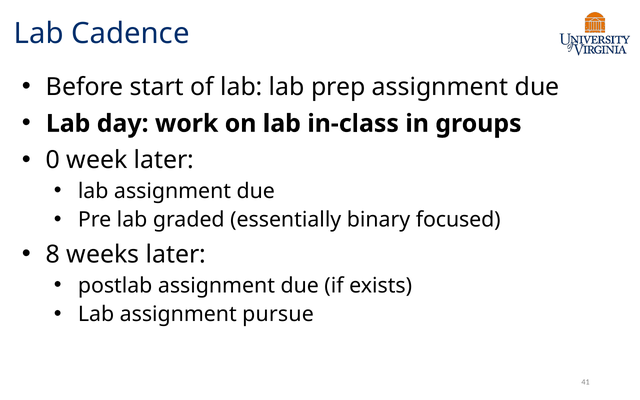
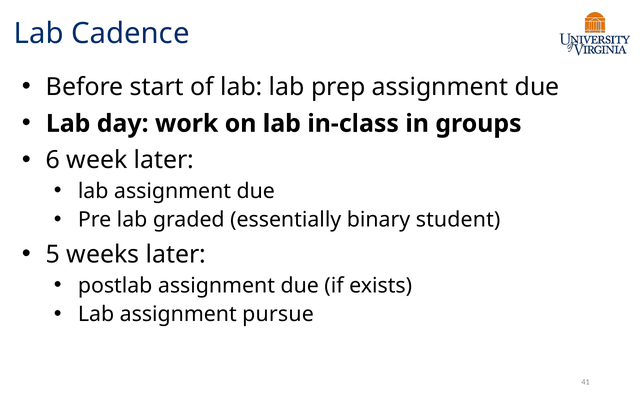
0: 0 -> 6 (53, 160)
focused: focused -> student (458, 220)
8: 8 -> 5 (53, 255)
